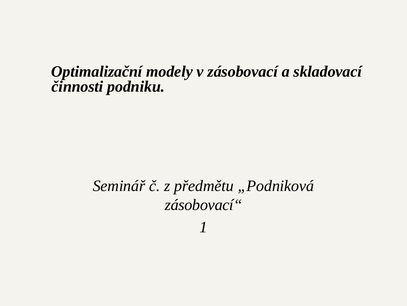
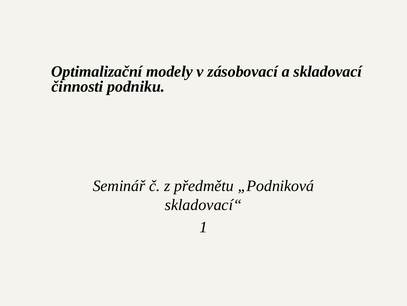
zásobovací“: zásobovací“ -> skladovací“ (203, 205)
